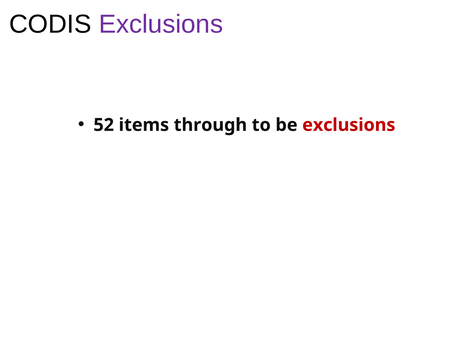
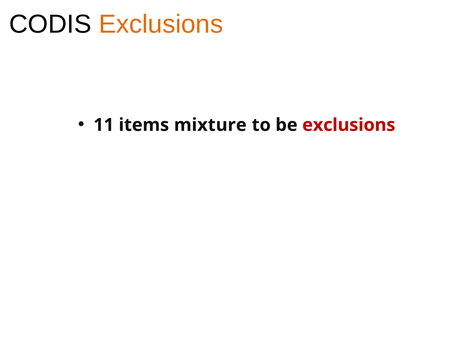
Exclusions colour: purple -> orange (161, 24)
52: 52 -> 11 (104, 125)
through: through -> mixture (210, 125)
